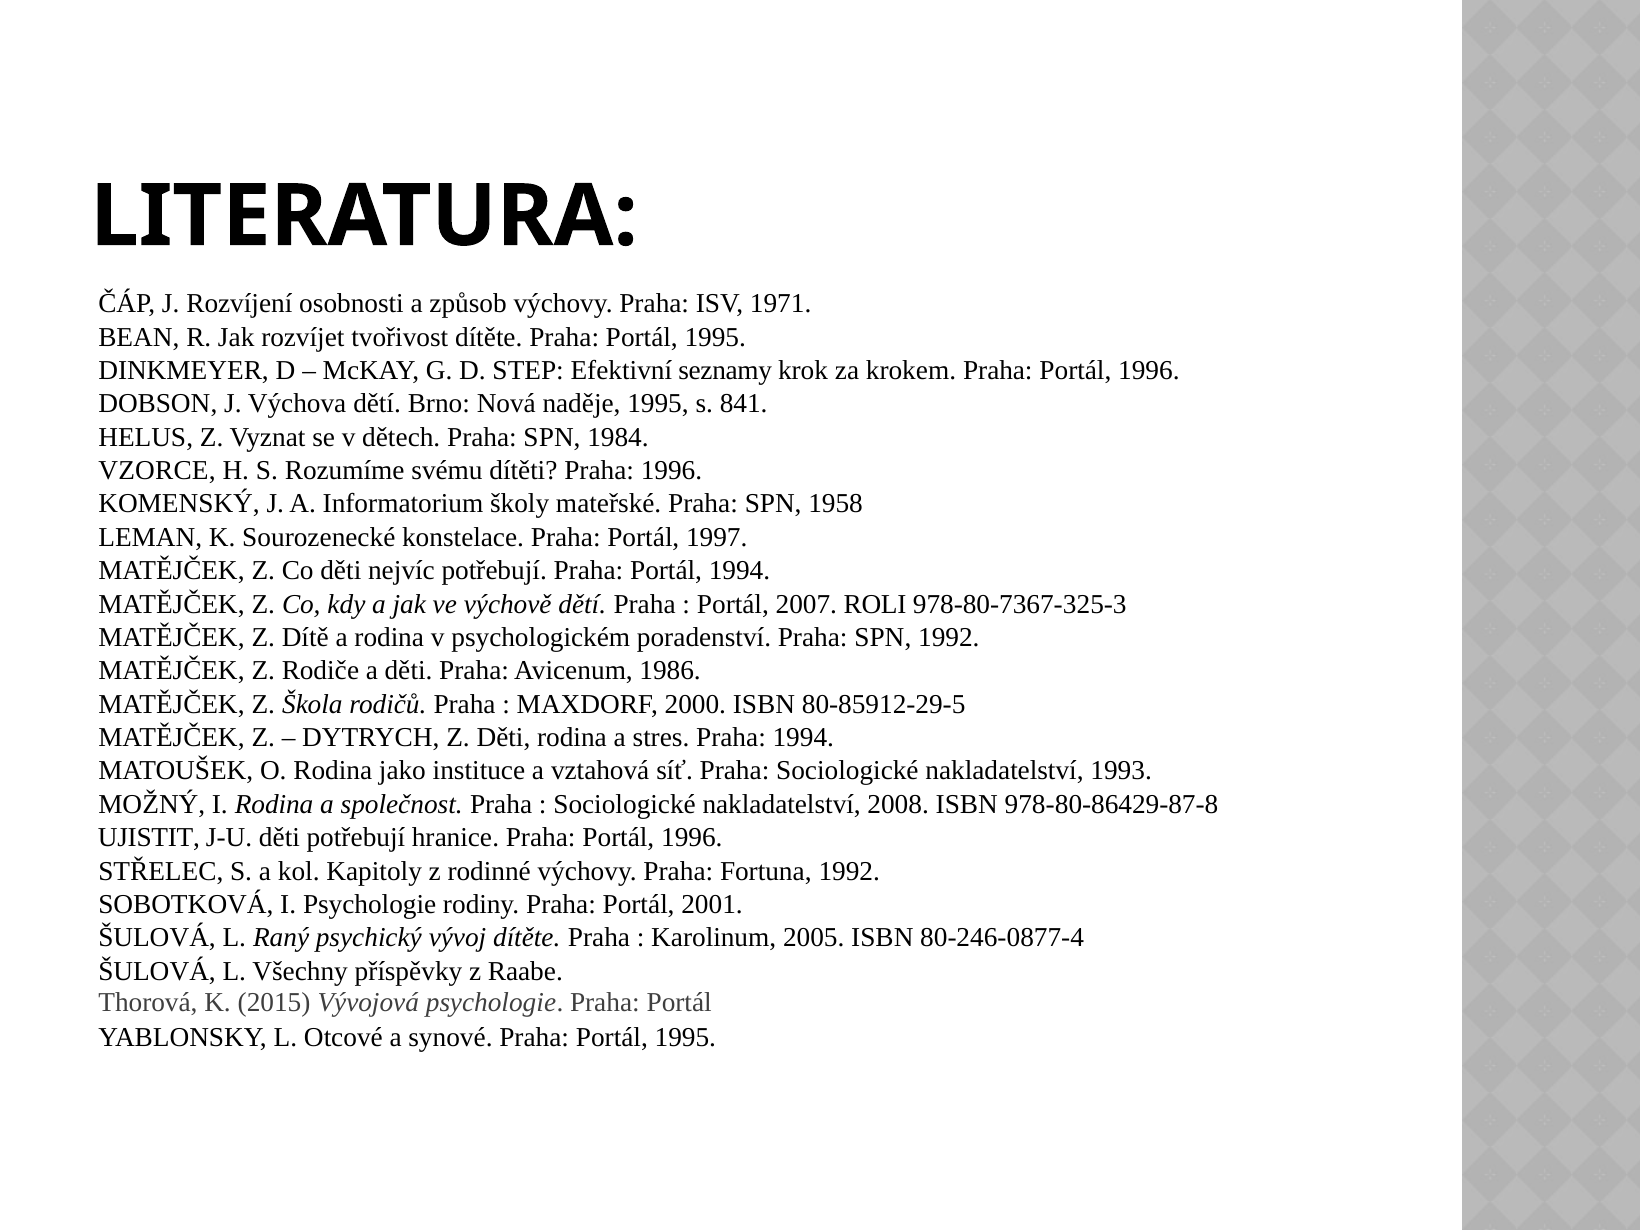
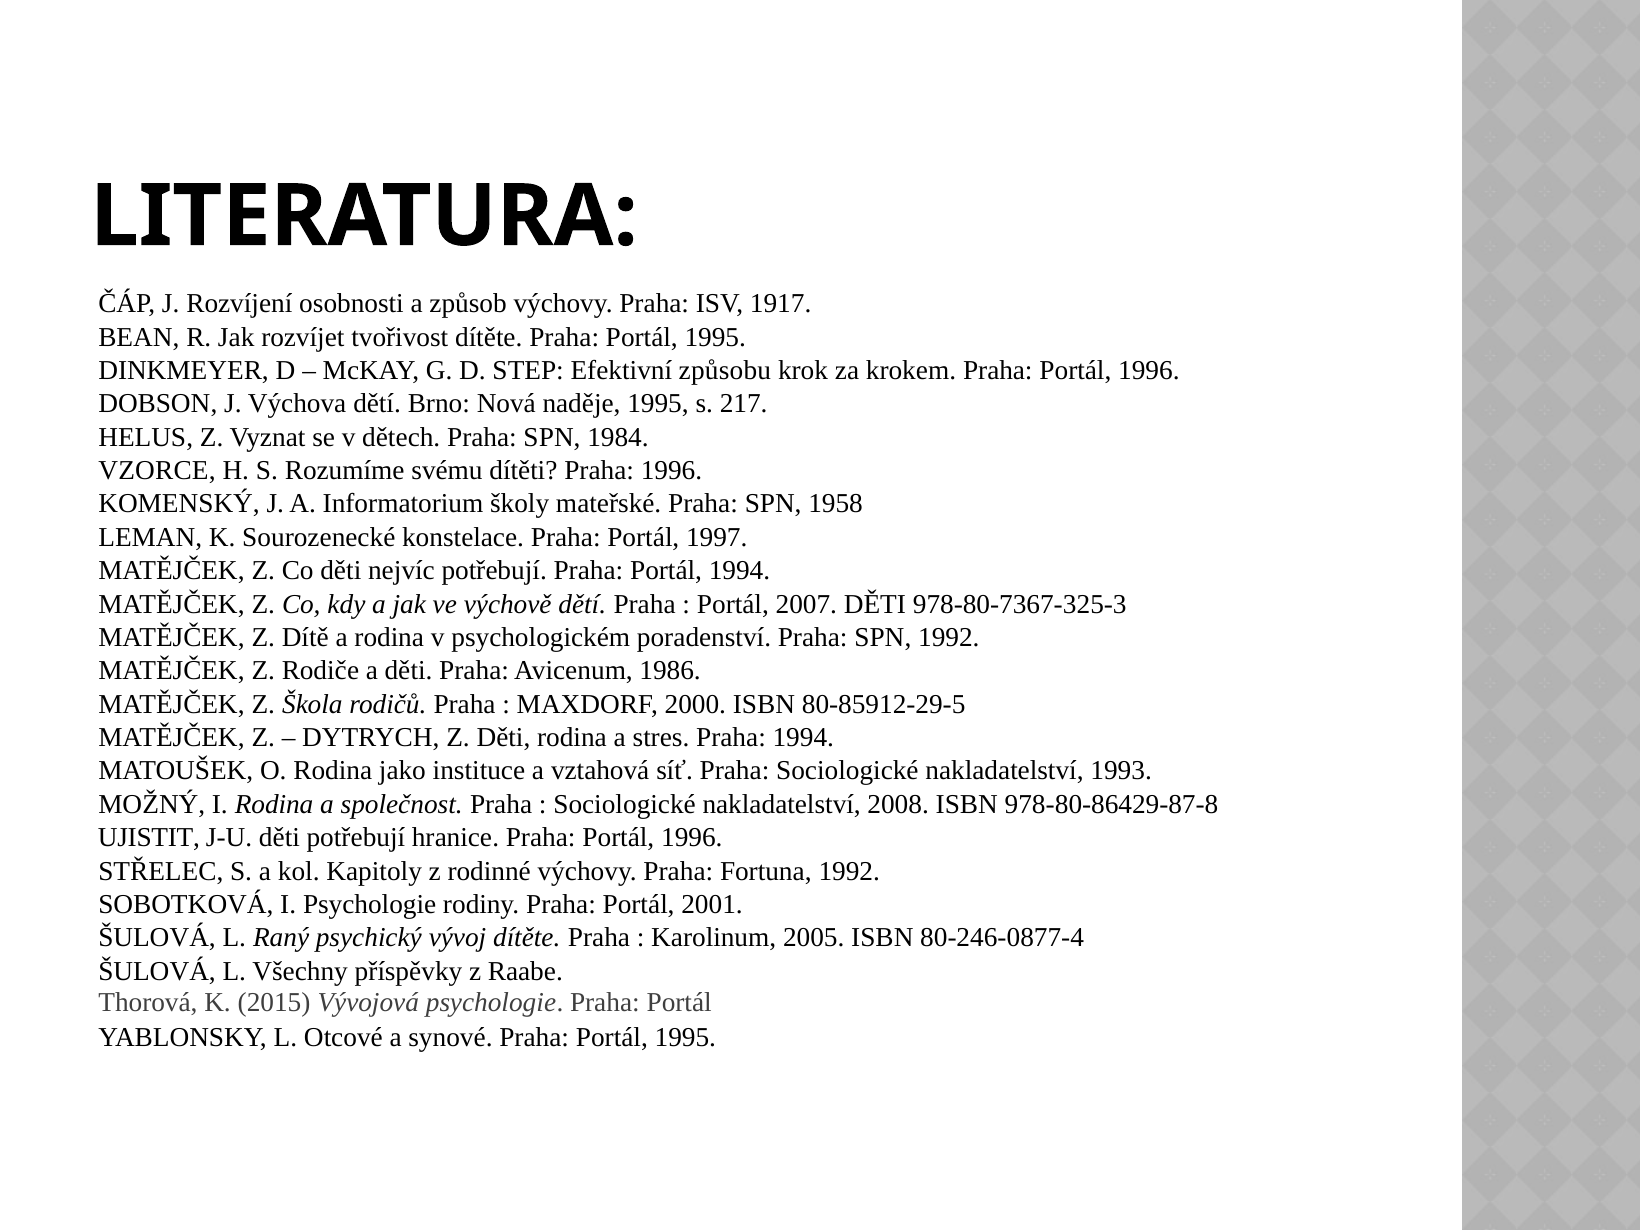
1971: 1971 -> 1917 (781, 304)
seznamy: seznamy -> způsobu (725, 370)
841: 841 -> 217 (744, 404)
2007 ROLI: ROLI -> DĚTI (875, 604)
